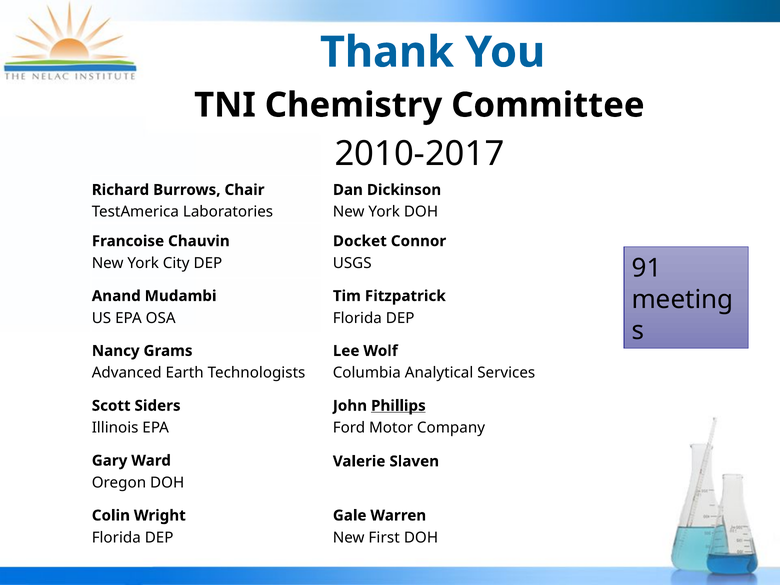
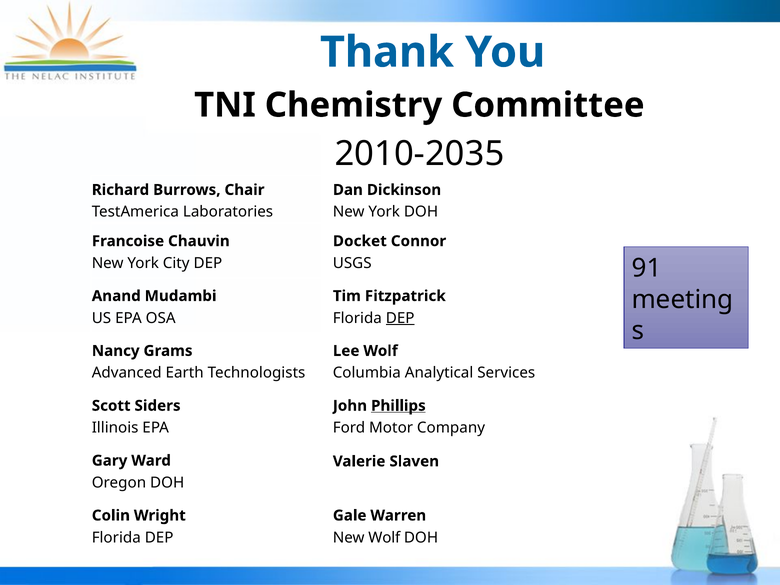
2010-2017: 2010-2017 -> 2010-2035 (420, 154)
DEP underline: none -> present (400, 318)
New First: First -> Wolf (384, 538)
